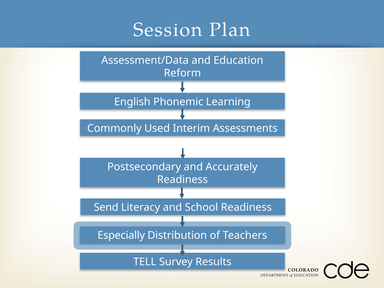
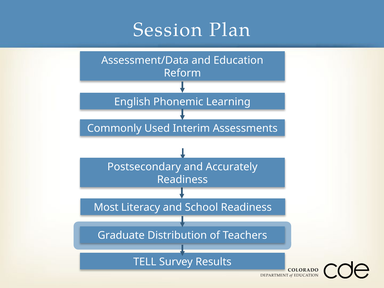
Send: Send -> Most (106, 207)
Especially: Especially -> Graduate (121, 235)
